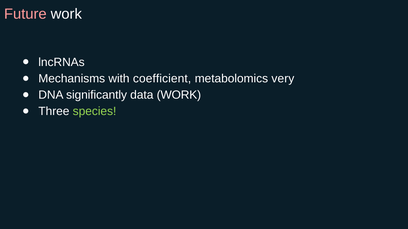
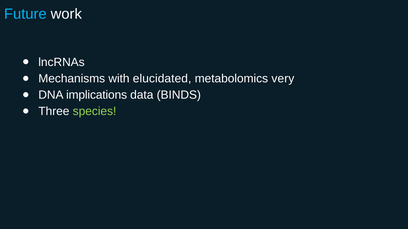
Future colour: pink -> light blue (25, 14)
coefficient: coefficient -> elucidated (162, 79)
significantly: significantly -> implications (97, 95)
data WORK: WORK -> BINDS (179, 95)
